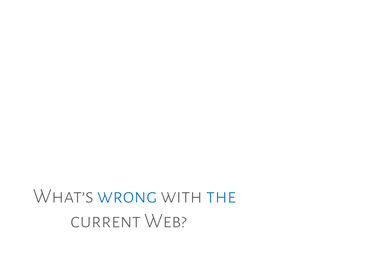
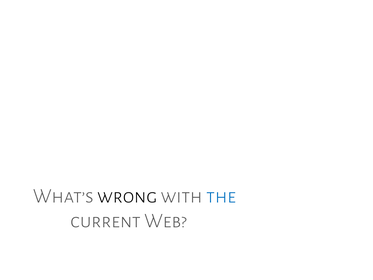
wrong colour: blue -> black (127, 196)
